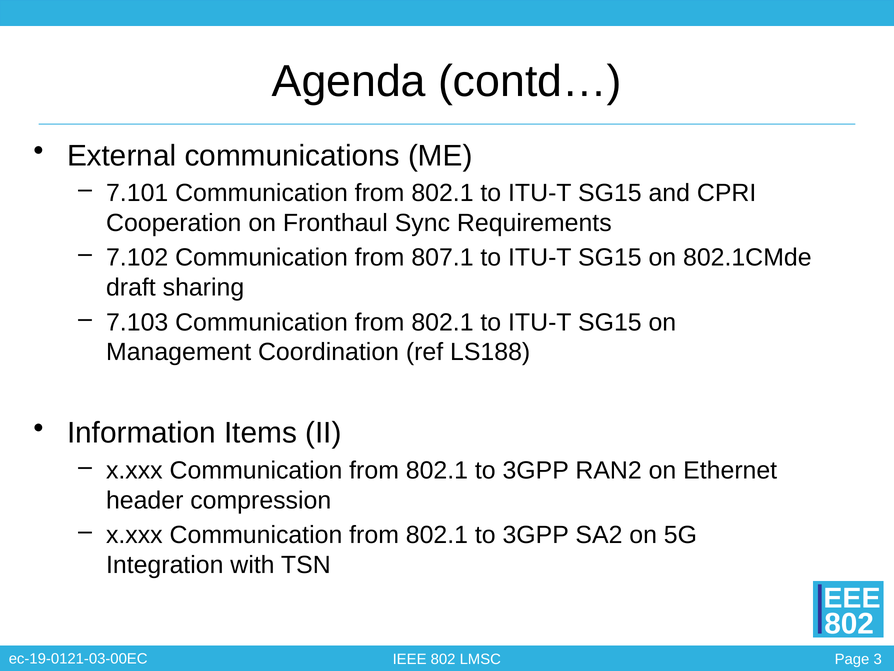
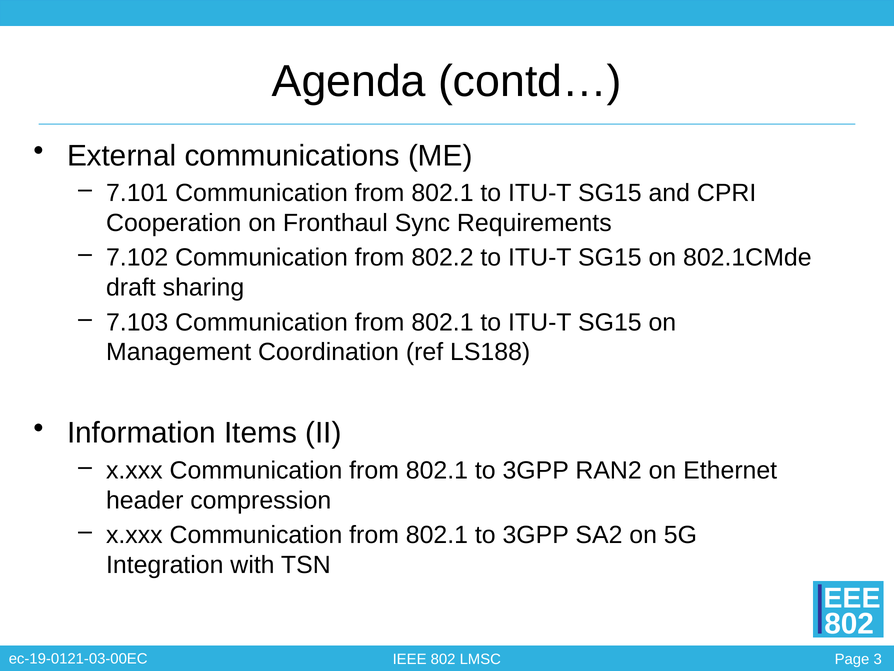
807.1: 807.1 -> 802.2 (442, 258)
